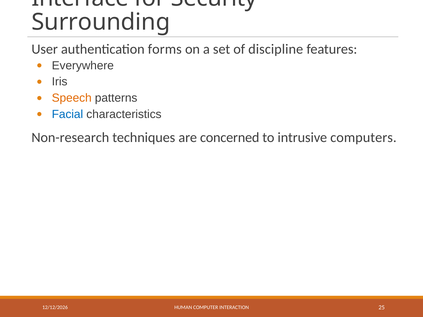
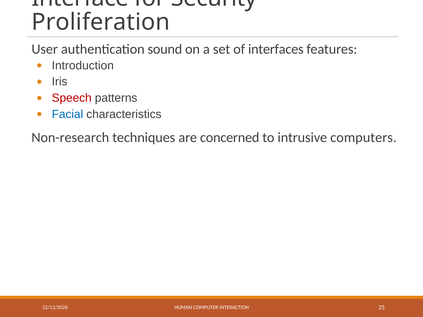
Surrounding: Surrounding -> Proliferation (101, 22)
forms: forms -> sound (165, 49)
discipline: discipline -> interfaces (276, 49)
Everywhere: Everywhere -> Introduction (83, 66)
Speech colour: orange -> red (72, 98)
